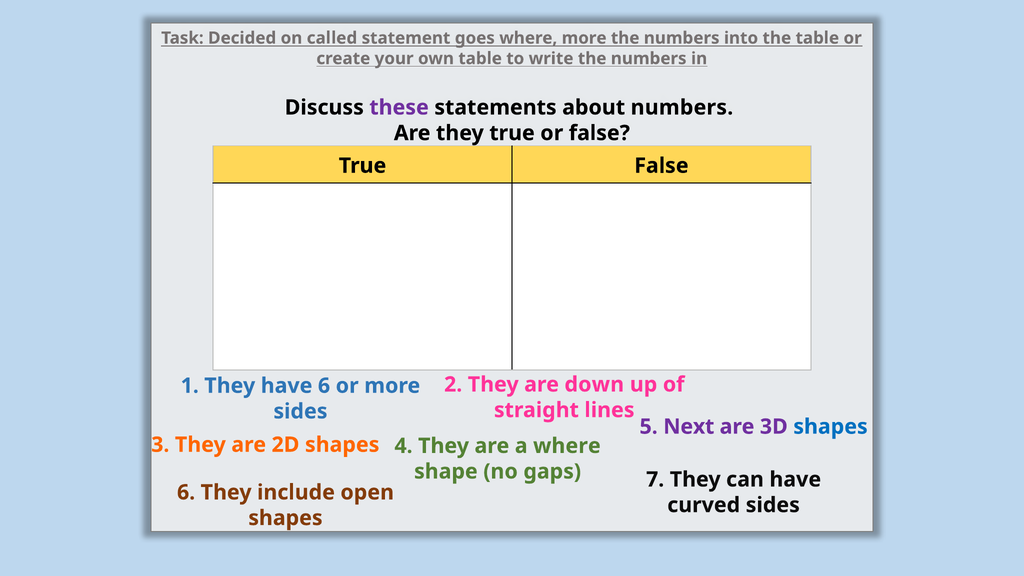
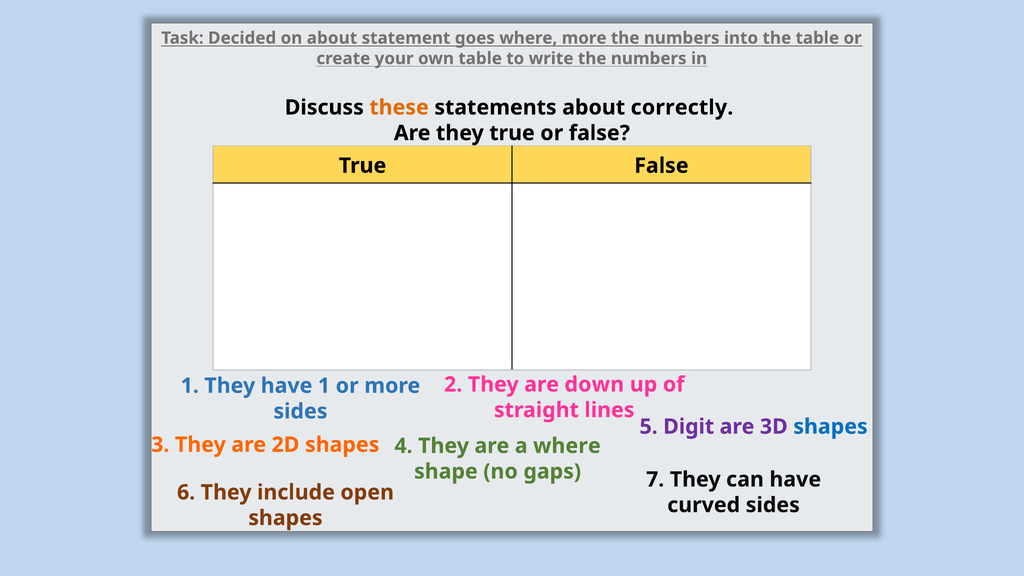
on called: called -> about (332, 38)
these colour: purple -> orange (399, 107)
about numbers: numbers -> correctly (682, 107)
have 6: 6 -> 1 (324, 386)
Next: Next -> Digit (689, 427)
